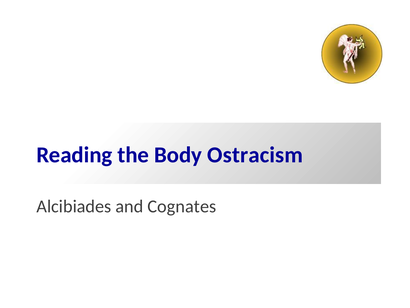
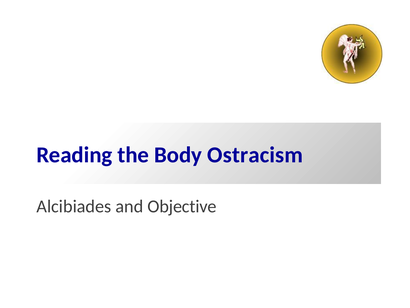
Cognates: Cognates -> Objective (182, 206)
